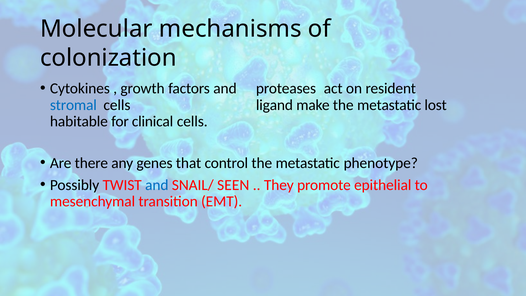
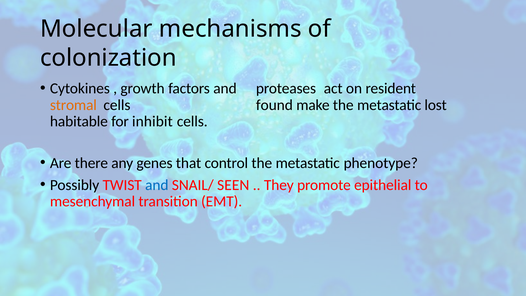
stromal colour: blue -> orange (73, 105)
ligand: ligand -> found (274, 105)
clinical: clinical -> inhibit (152, 121)
